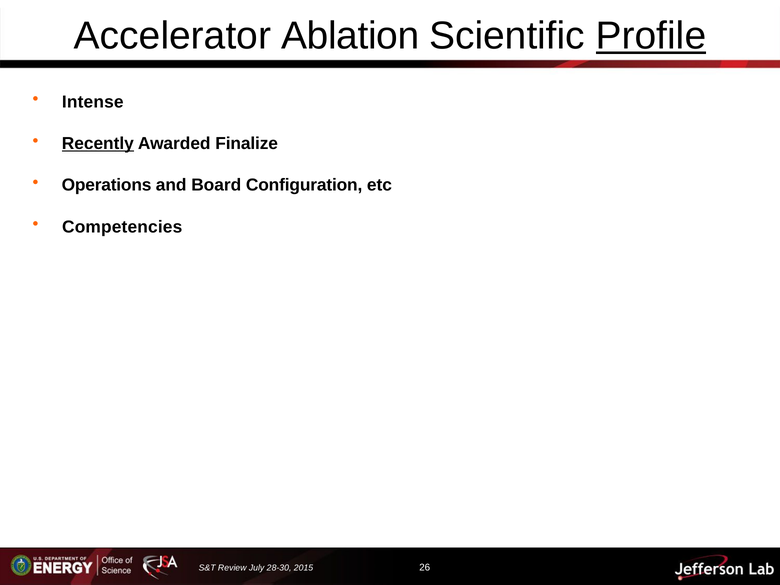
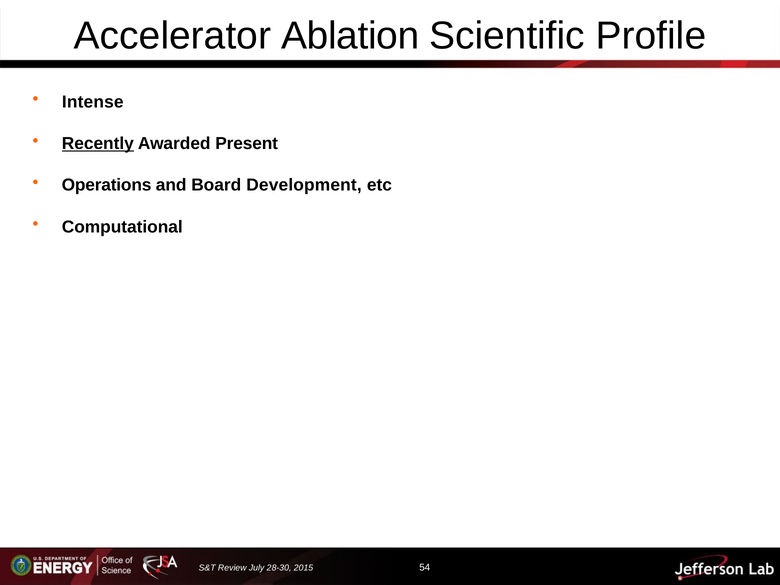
Profile underline: present -> none (651, 36)
Finalize: Finalize -> Present (247, 144)
Configuration: Configuration -> Development (304, 185)
Competencies: Competencies -> Computational (122, 227)
26: 26 -> 54 (425, 568)
